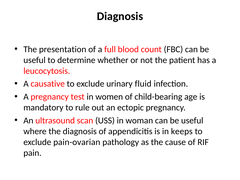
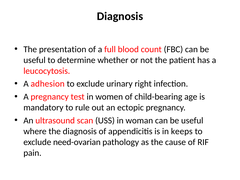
causative: causative -> adhesion (48, 84)
fluid: fluid -> right (143, 84)
pain-ovarian: pain-ovarian -> need-ovarian (77, 142)
